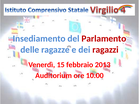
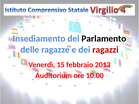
Parlamento colour: red -> black (104, 39)
